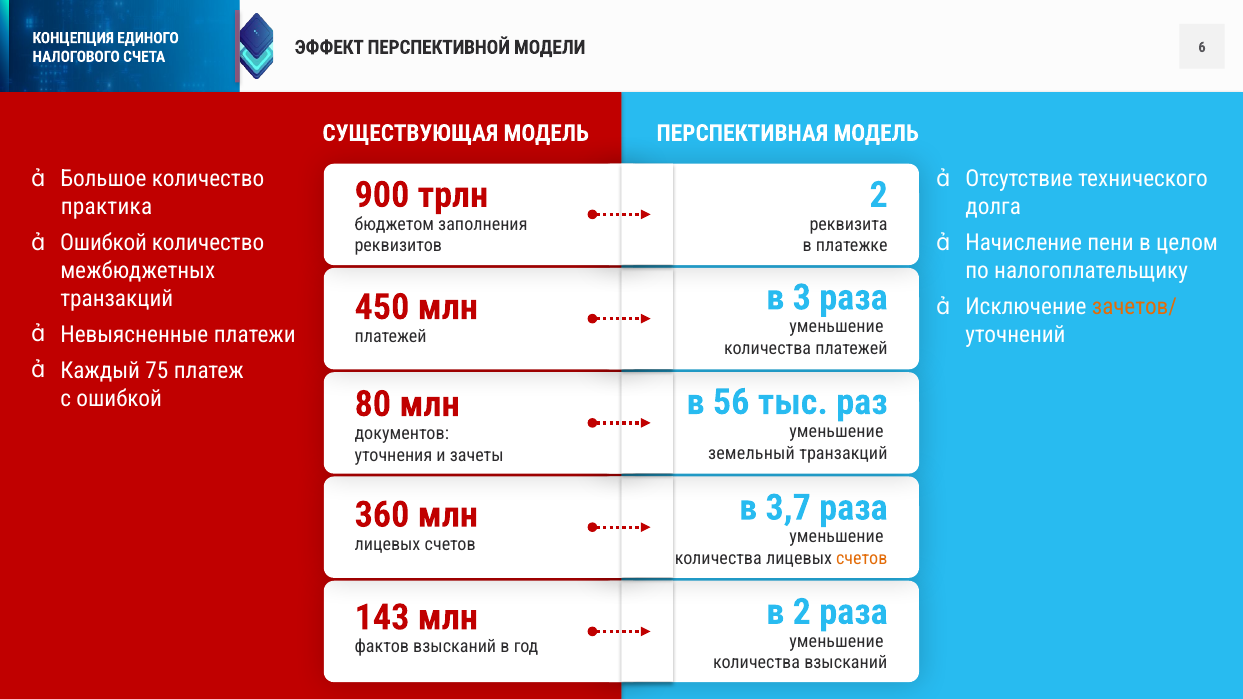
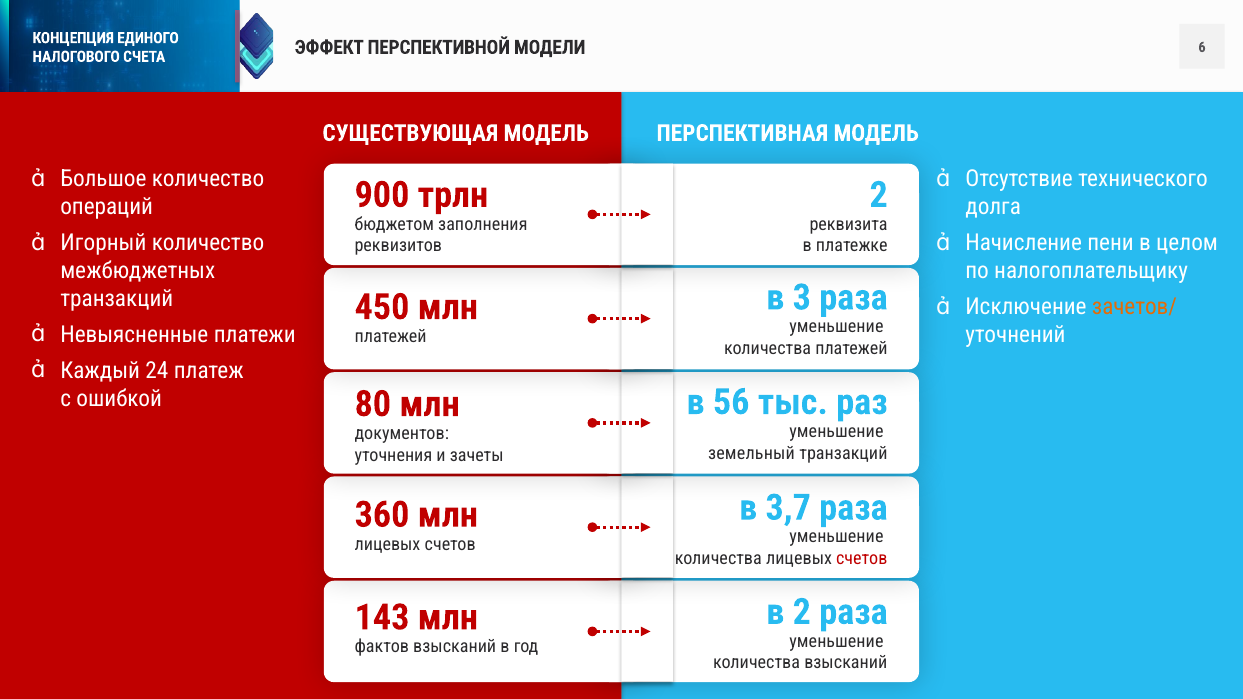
практика: практика -> операций (107, 207)
Ошибкой: Ошибкой -> Игорный (103, 243)
75: 75 -> 24 (157, 370)
счетов colour: orange -> red (862, 559)
